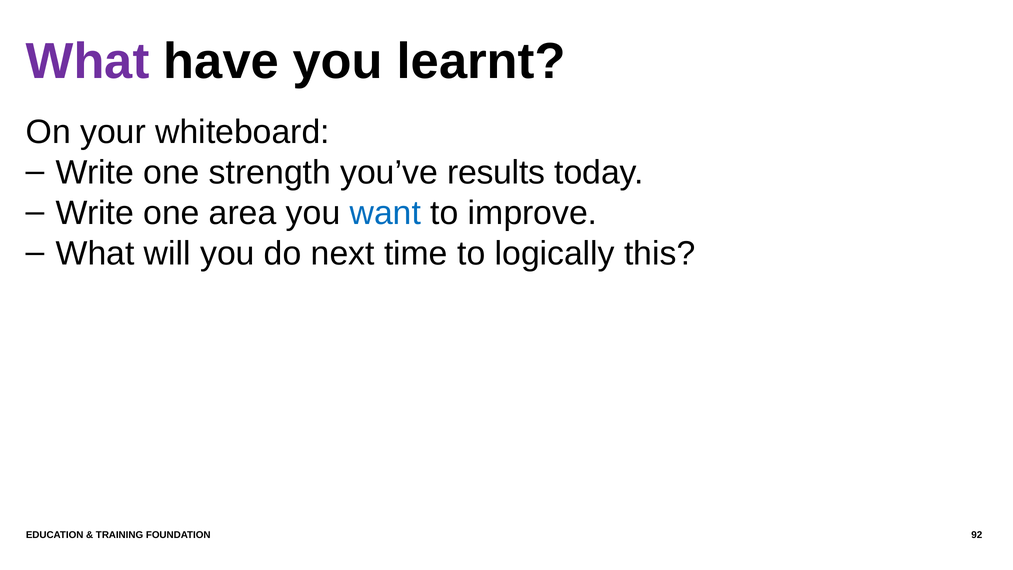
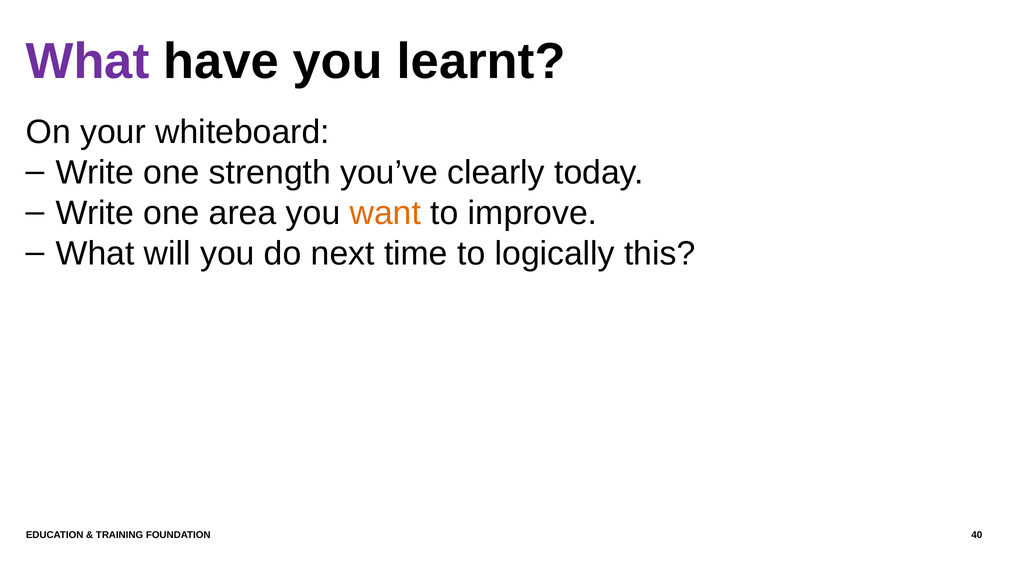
results: results -> clearly (496, 172)
want colour: blue -> orange (385, 213)
92: 92 -> 40 (977, 535)
